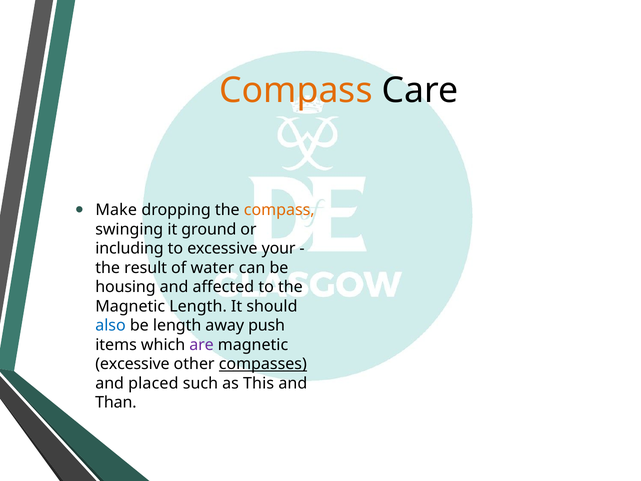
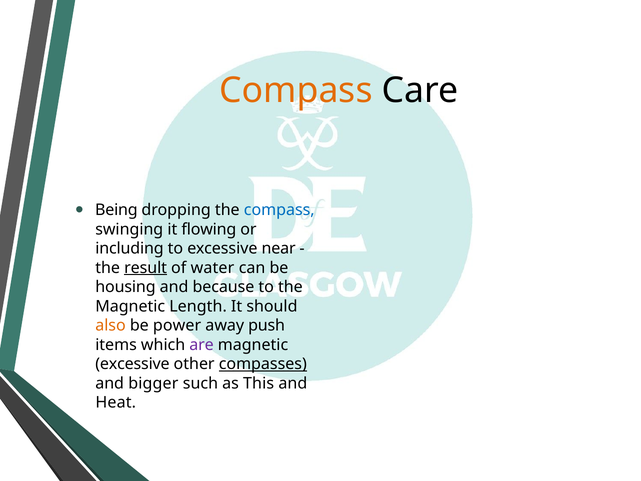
Make: Make -> Being (116, 210)
compass colour: orange -> blue (279, 210)
ground: ground -> flowing (209, 229)
your: your -> near (279, 248)
result underline: none -> present (146, 268)
affected: affected -> because (223, 287)
also colour: blue -> orange (111, 325)
be length: length -> power (177, 325)
placed: placed -> bigger (153, 383)
Than: Than -> Heat (116, 402)
